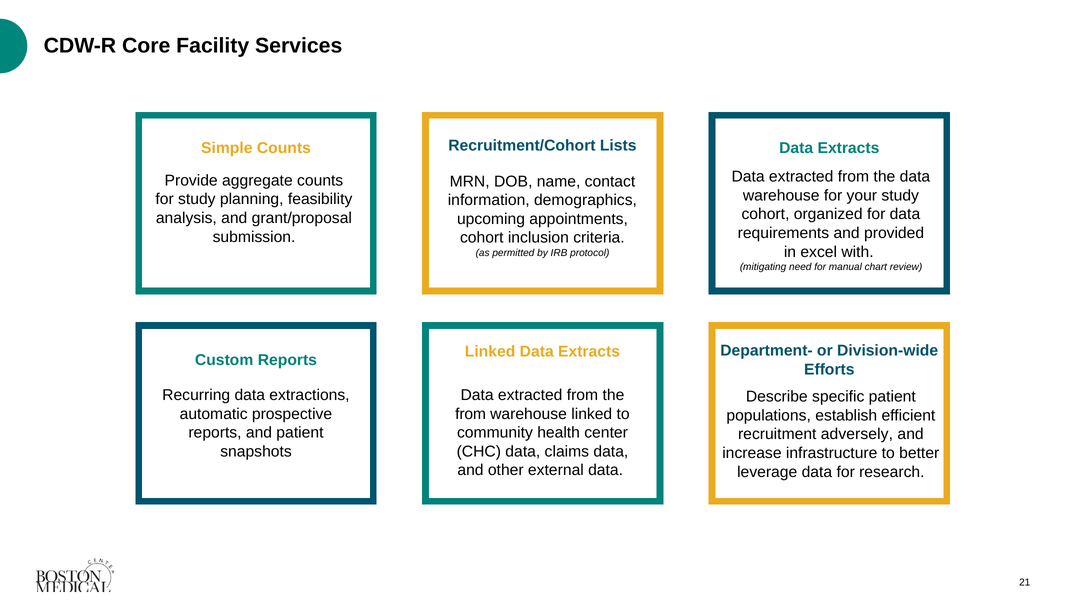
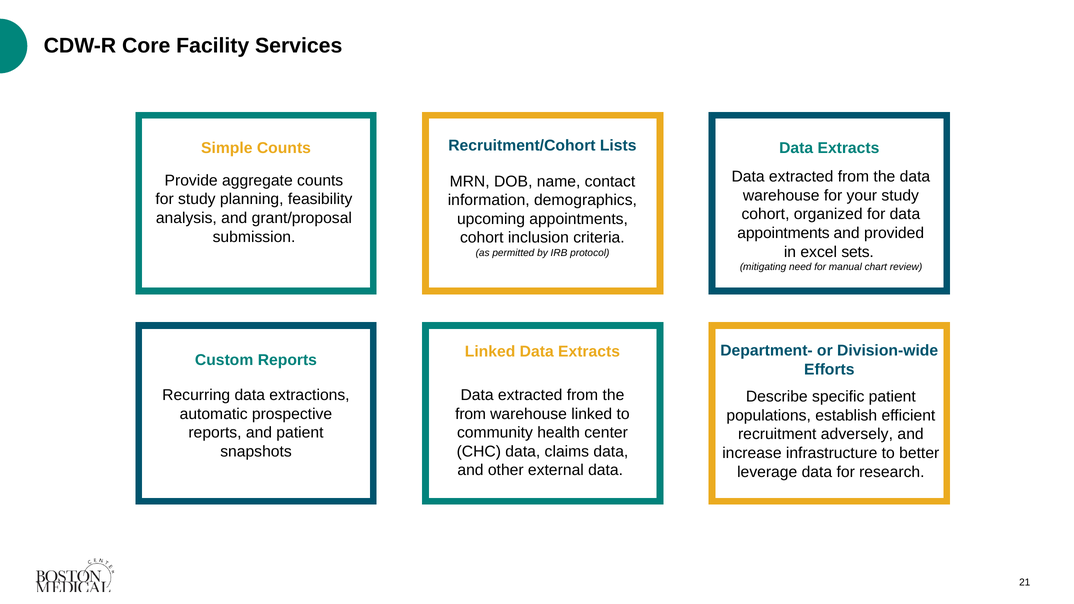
requirements: requirements -> appointments (783, 233)
with: with -> sets (858, 252)
